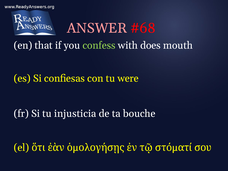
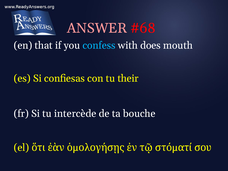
confess colour: light green -> light blue (99, 45)
were: were -> their (128, 78)
injusticia: injusticia -> intercède (75, 114)
